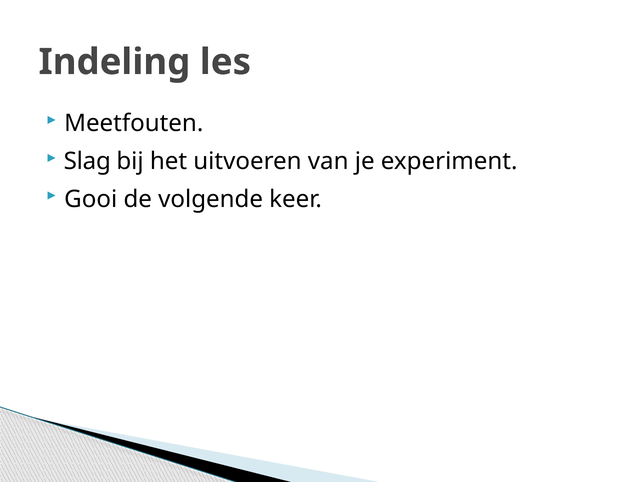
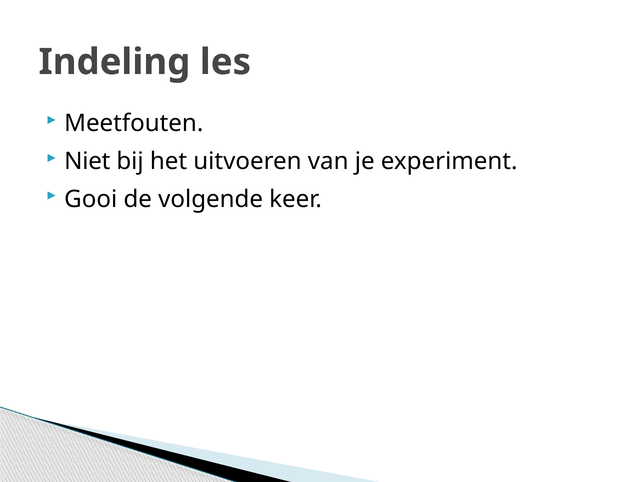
Slag: Slag -> Niet (87, 161)
